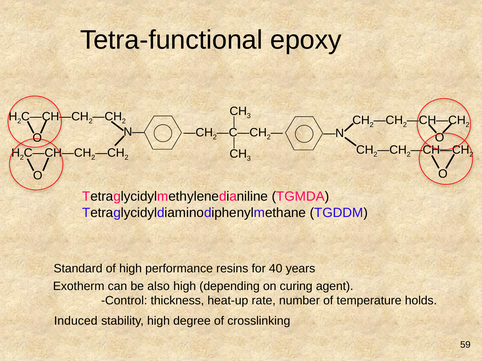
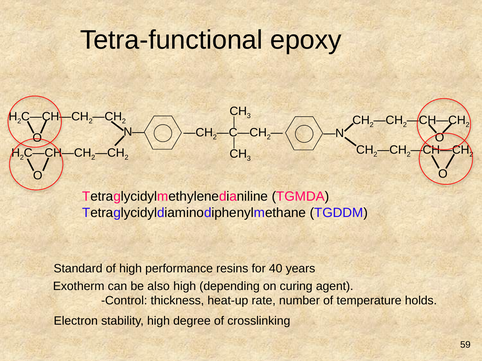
Induced: Induced -> Electron (76, 321)
